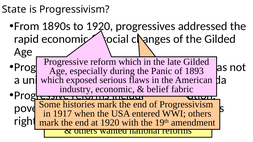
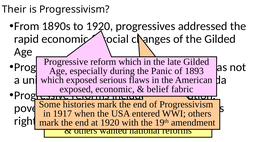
State: State -> Their (14, 9)
industry: industry -> exposed (76, 89)
